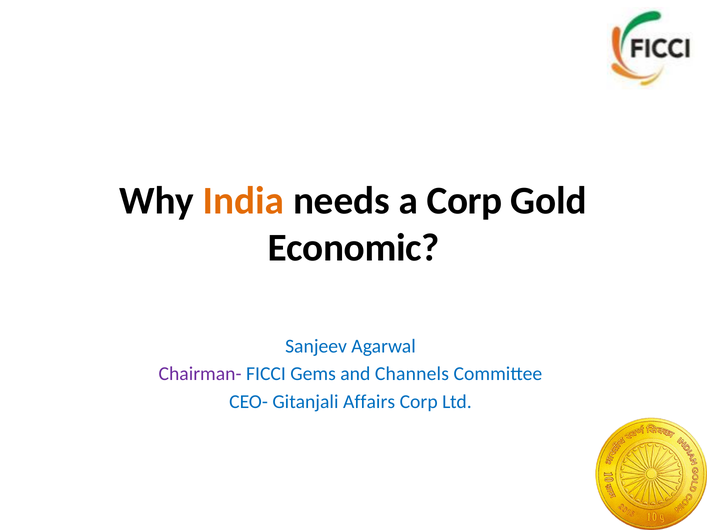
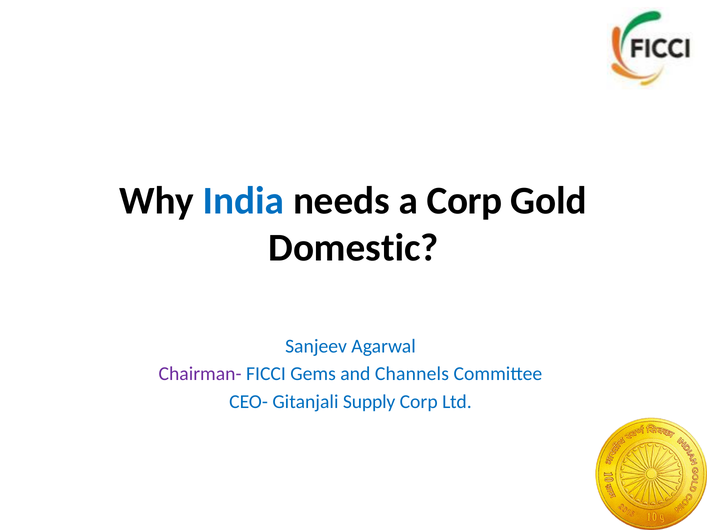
India colour: orange -> blue (243, 201)
Economic: Economic -> Domestic (353, 248)
Affairs: Affairs -> Supply (369, 402)
